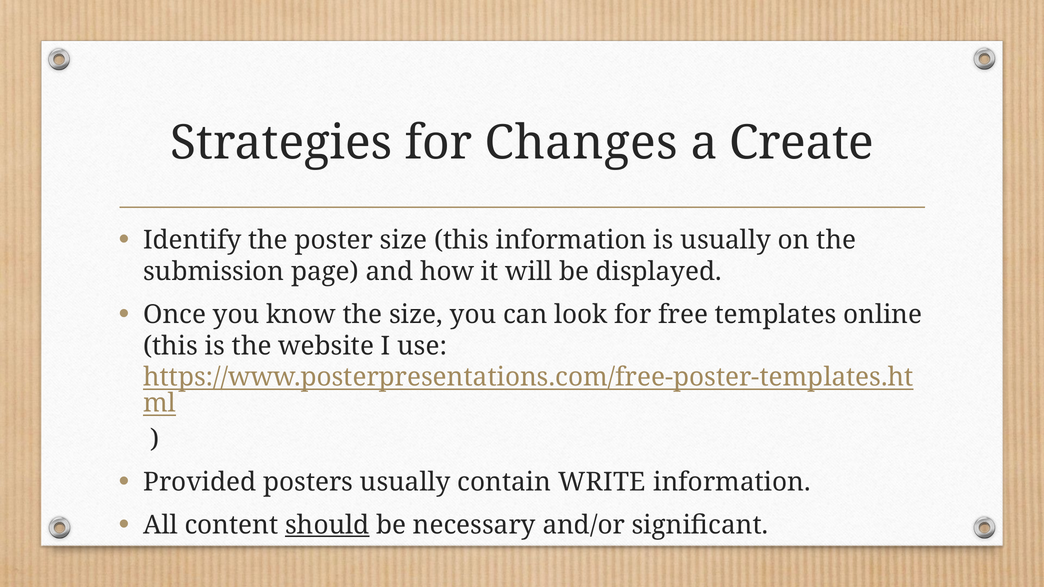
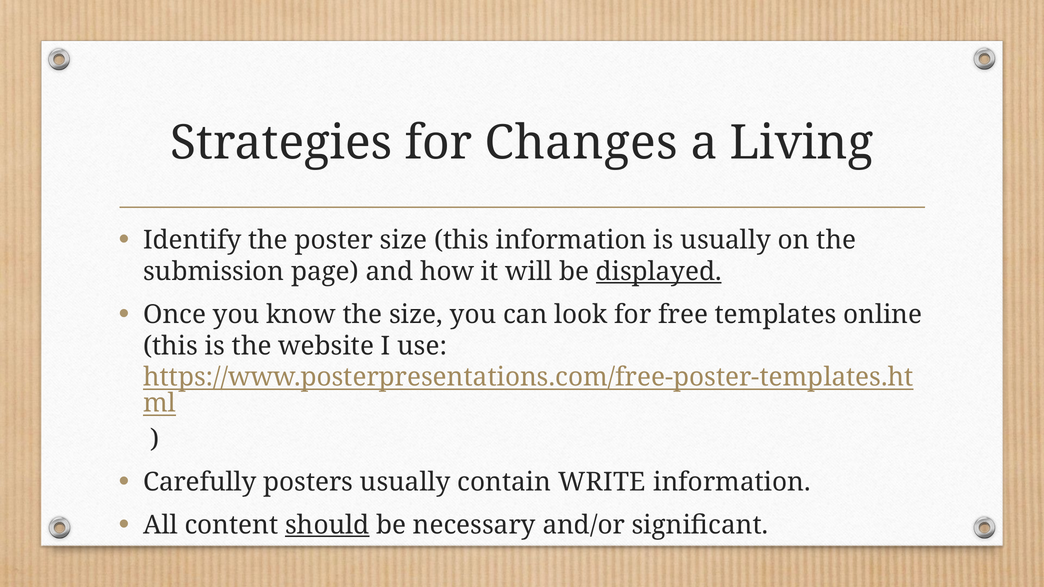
Create: Create -> Living (802, 143)
displayed underline: none -> present (659, 272)
Provided: Provided -> Carefully (200, 482)
